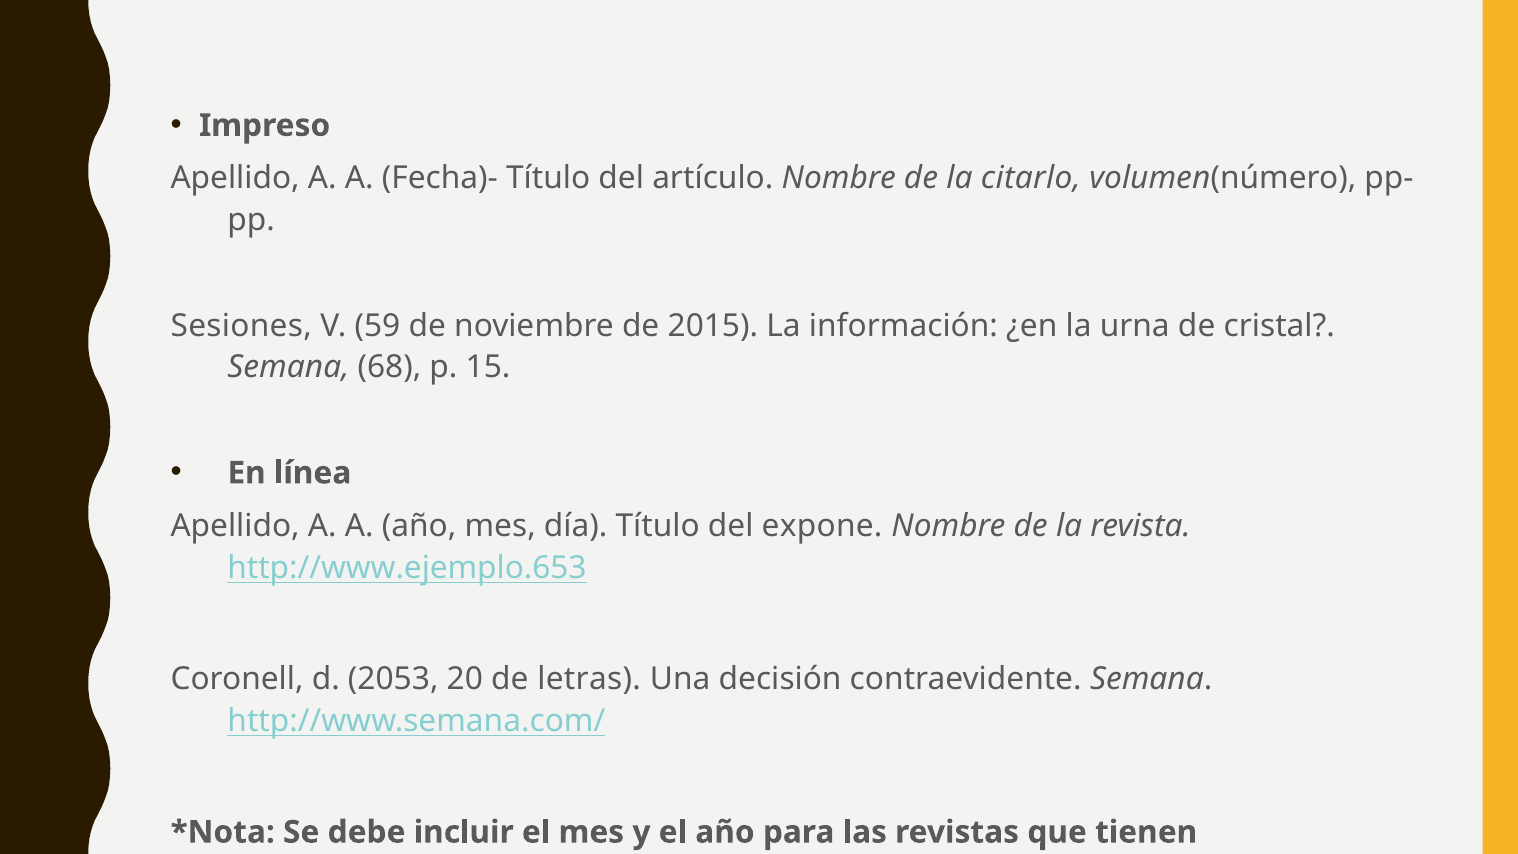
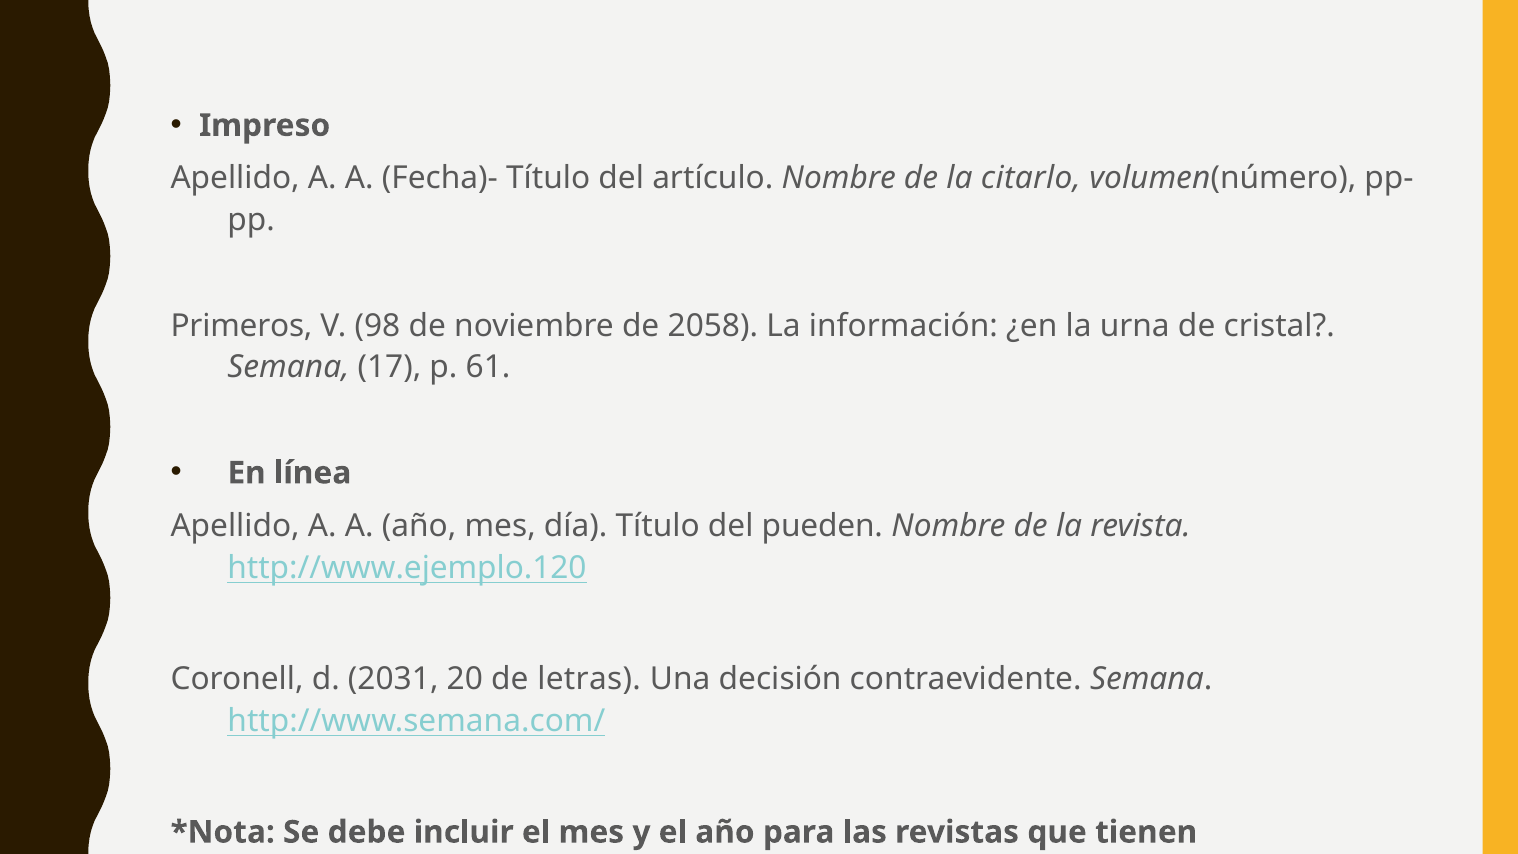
Sesiones: Sesiones -> Primeros (241, 326)
59: 59 -> 98 (377, 326)
2015: 2015 -> 2058 (713, 326)
68: 68 -> 17 (389, 367)
15: 15 -> 61 (488, 367)
expone: expone -> pueden (822, 526)
http://www.ejemplo.653: http://www.ejemplo.653 -> http://www.ejemplo.120 (407, 568)
2053: 2053 -> 2031 (393, 679)
